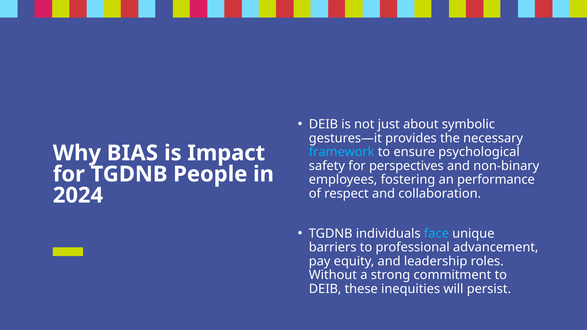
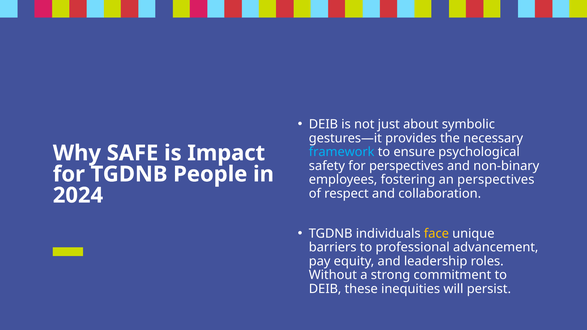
BIAS: BIAS -> SAFE (133, 153)
an performance: performance -> perspectives (496, 180)
face colour: light blue -> yellow (436, 234)
